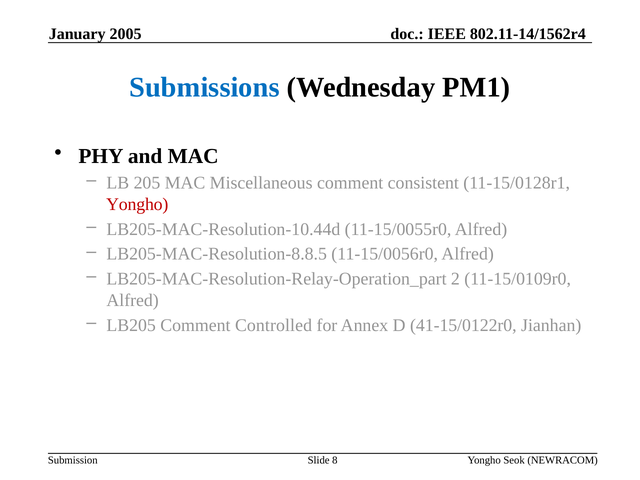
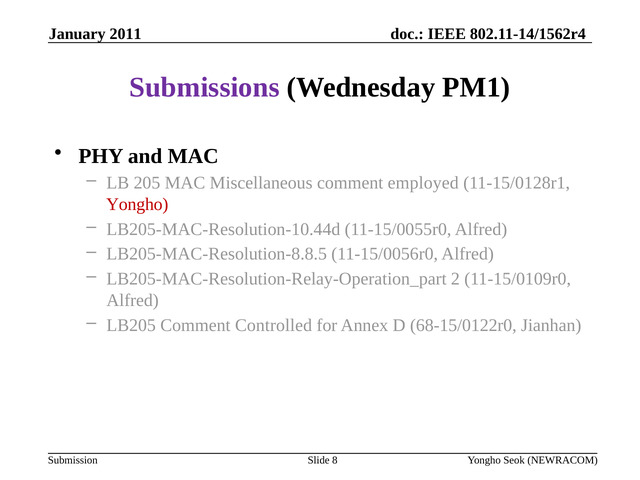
2005: 2005 -> 2011 (126, 34)
Submissions colour: blue -> purple (204, 87)
consistent: consistent -> employed (423, 183)
41-15/0122r0: 41-15/0122r0 -> 68-15/0122r0 (463, 325)
